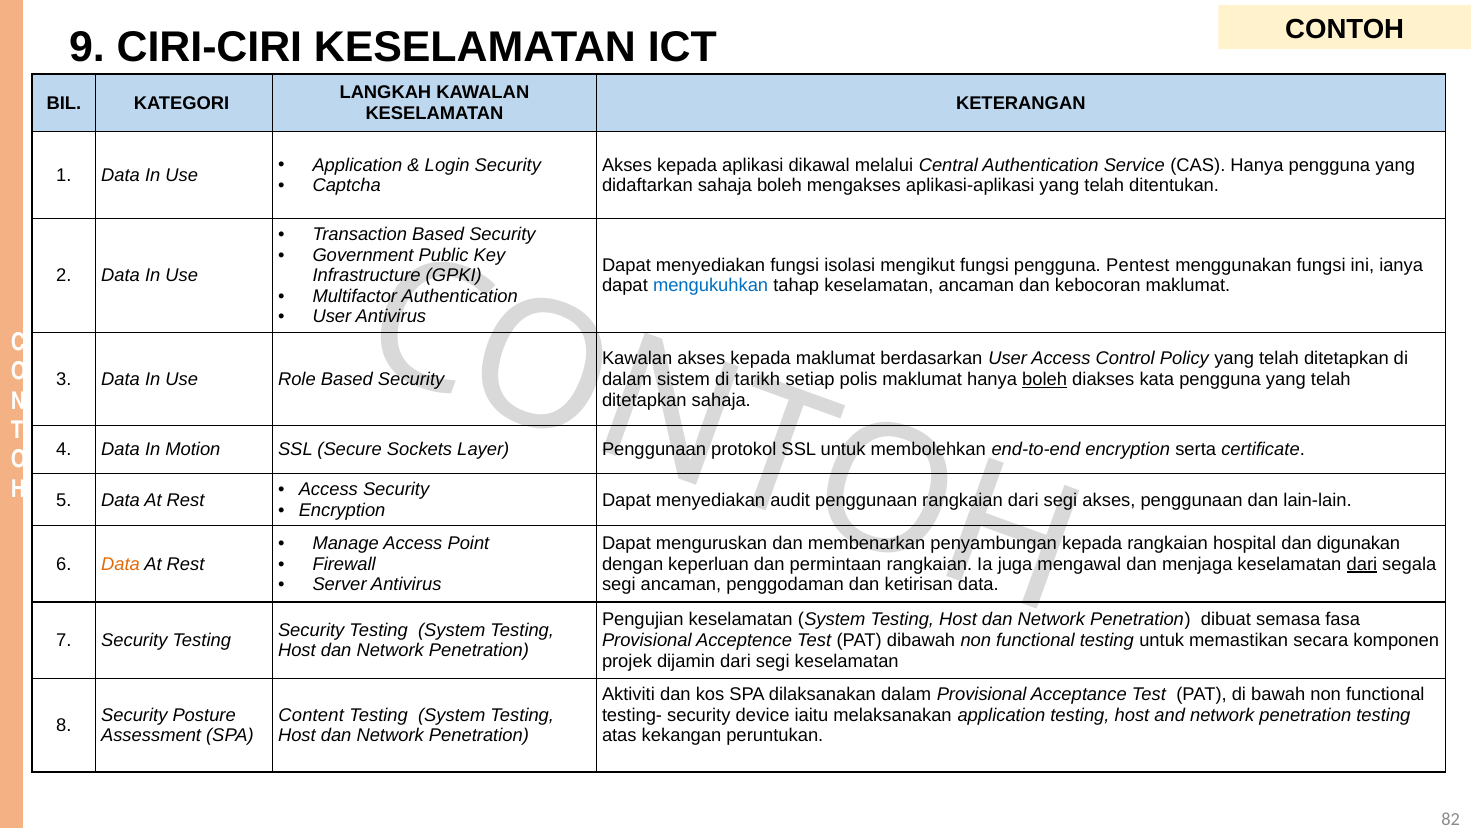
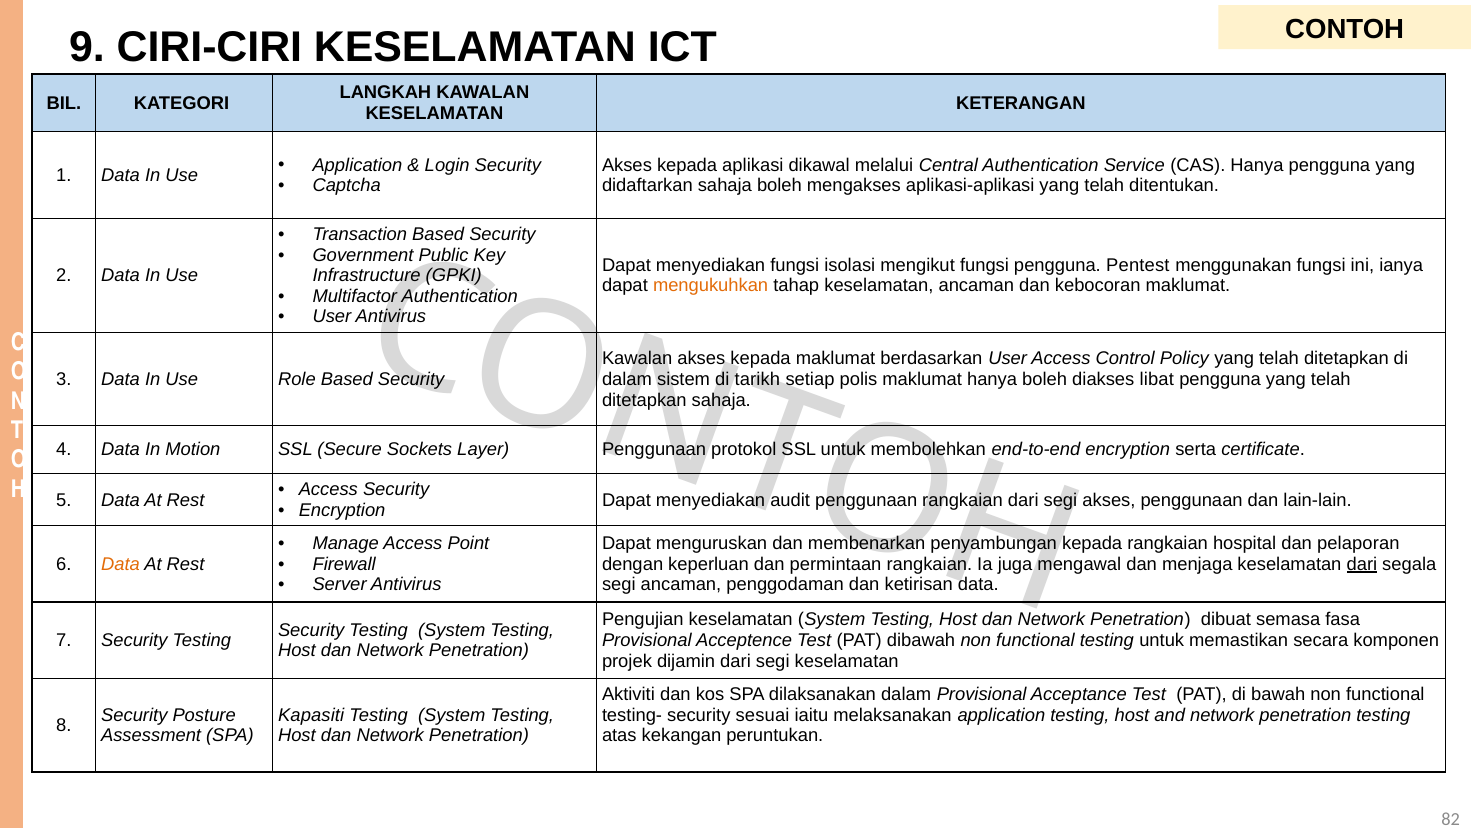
mengukuhkan colour: blue -> orange (711, 286)
boleh underline: present -> none (1045, 379)
kata: kata -> libat (1157, 379)
digunakan: digunakan -> pelaporan (1358, 543)
Content: Content -> Kapasiti (311, 715)
device: device -> sesuai (763, 715)
